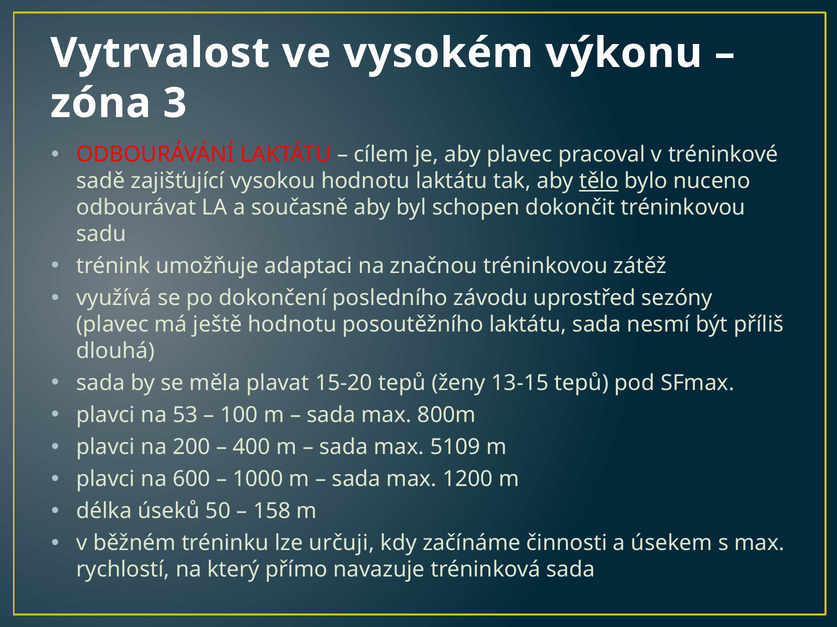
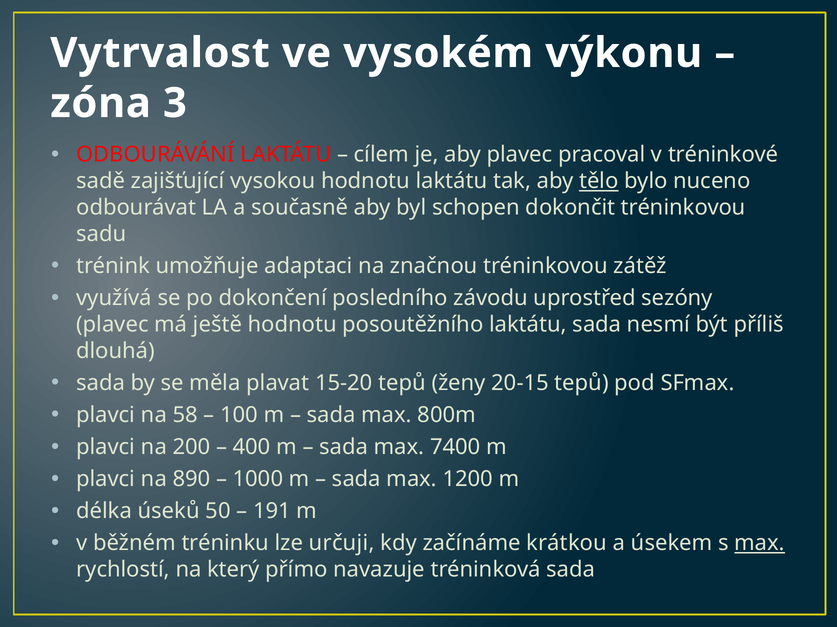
13-15: 13-15 -> 20-15 (520, 384)
53: 53 -> 58 (185, 416)
5109: 5109 -> 7400 (455, 448)
600: 600 -> 890 (191, 480)
158: 158 -> 191 (272, 512)
činnosti: činnosti -> krátkou (567, 544)
max underline: none -> present (760, 544)
